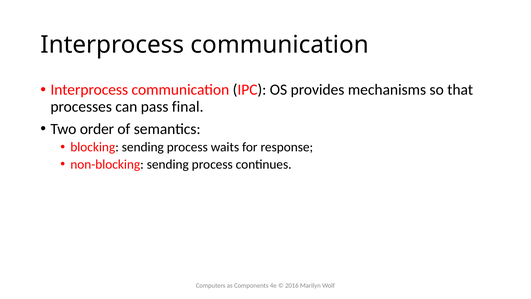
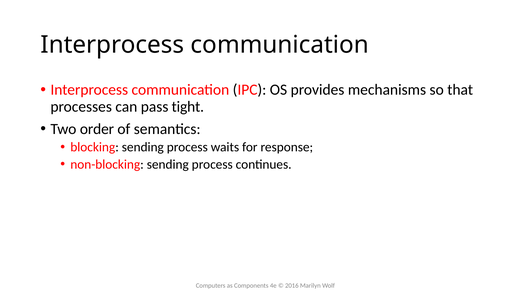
final: final -> tight (188, 107)
